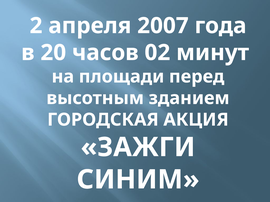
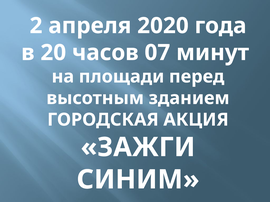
2007: 2007 -> 2020 (163, 26)
02: 02 -> 07 (157, 53)
